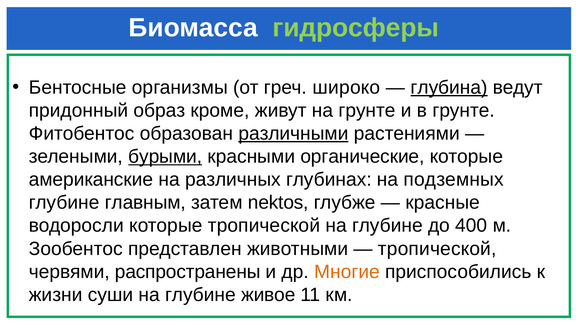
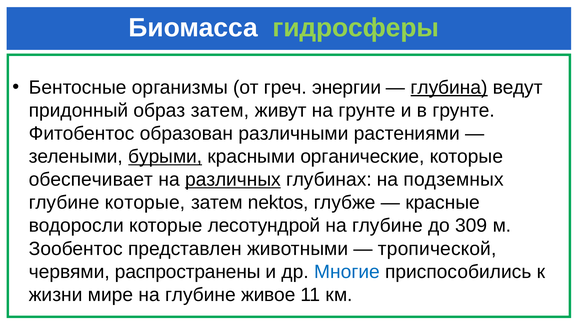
широко: широко -> энергии (347, 87)
образ кроме: кроме -> затем (220, 110)
различными underline: present -> none (293, 133)
американские: американские -> обеспечивает (91, 180)
различных underline: none -> present (233, 180)
глубине главным: главным -> которые (145, 203)
которые тропической: тропической -> лесотундрой (264, 226)
400: 400 -> 309 (471, 226)
Многие colour: orange -> blue (347, 272)
суши: суши -> мире (111, 295)
